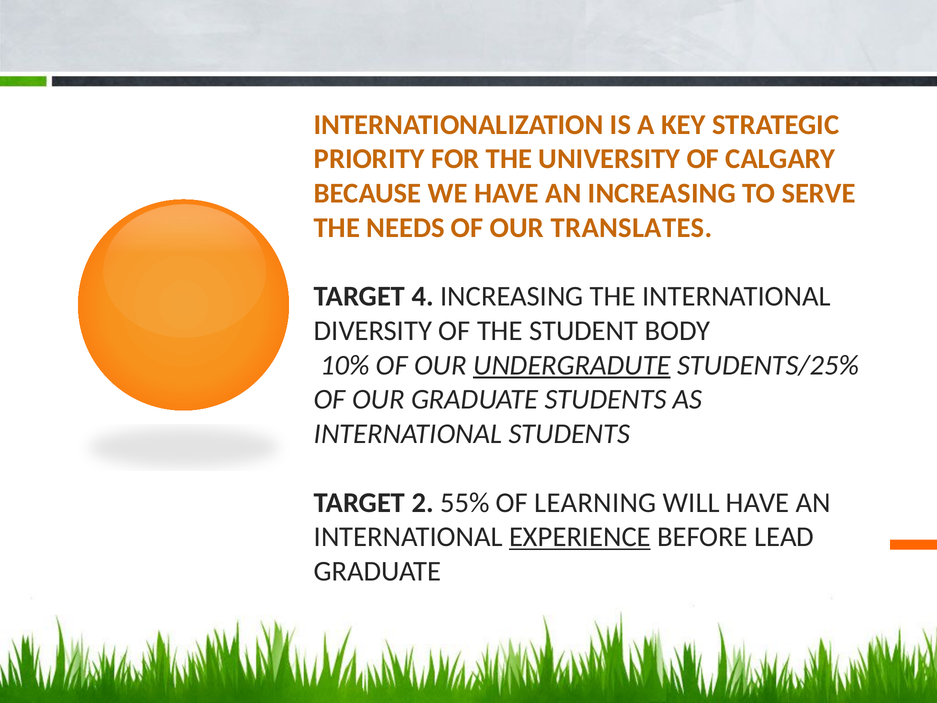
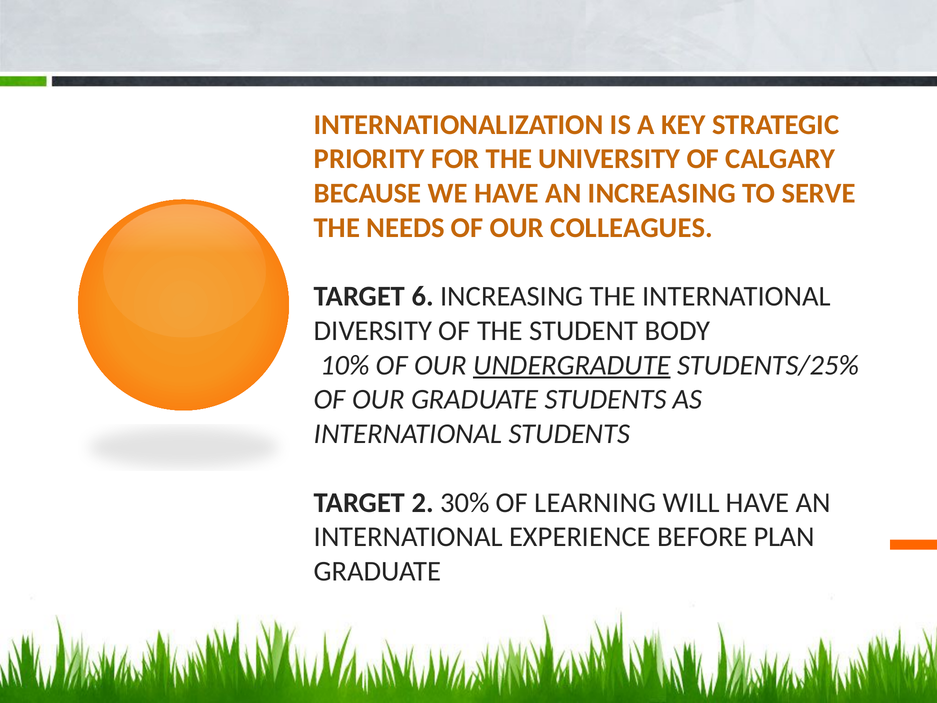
TRANSLATES: TRANSLATES -> COLLEAGUES (632, 228)
4: 4 -> 6 (423, 296)
55%: 55% -> 30% (465, 502)
EXPERIENCE underline: present -> none (580, 537)
LEAD: LEAD -> PLAN (784, 537)
